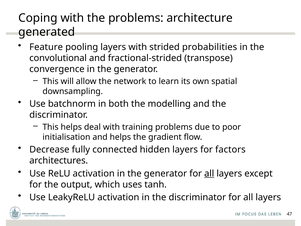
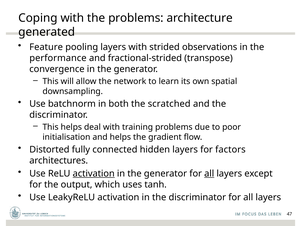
probabilities: probabilities -> observations (210, 47)
convolutional: convolutional -> performance (58, 58)
modelling: modelling -> scratched (169, 104)
Decrease: Decrease -> Distorted (49, 149)
activation underline: none -> present (94, 173)
